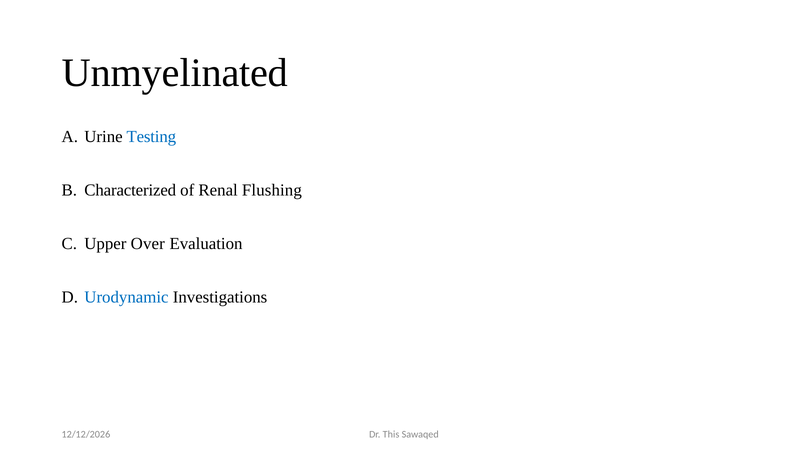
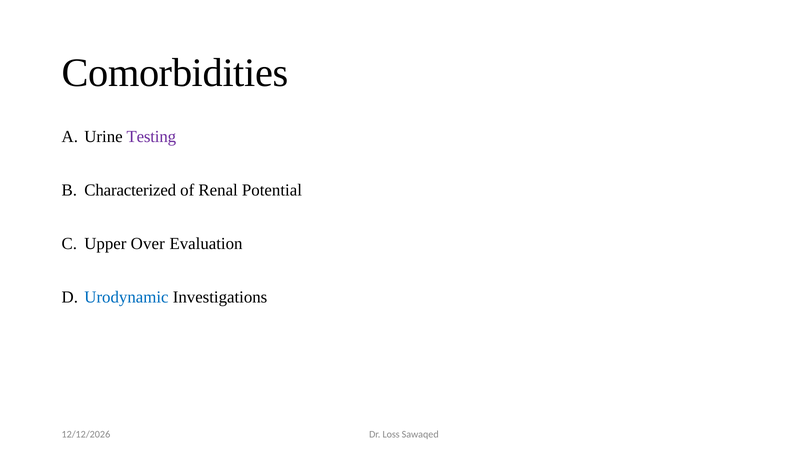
Unmyelinated: Unmyelinated -> Comorbidities (175, 73)
Testing colour: blue -> purple (151, 137)
Flushing: Flushing -> Potential (272, 190)
This: This -> Loss (391, 434)
